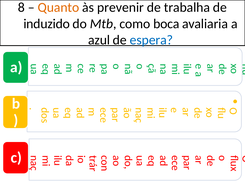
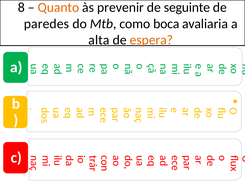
trabalha: trabalha -> seguinte (187, 7)
induzido: induzido -> paredes (46, 24)
azul: azul -> alta (99, 40)
espera colour: blue -> orange (151, 40)
